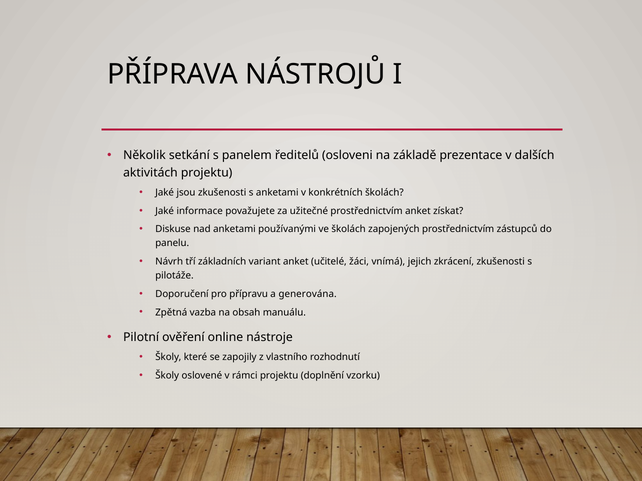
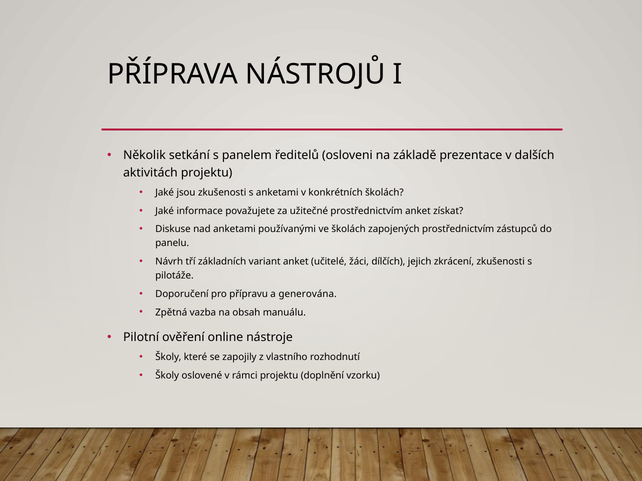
vnímá: vnímá -> dílčích (388, 262)
